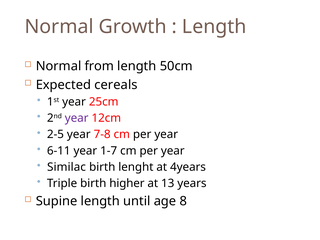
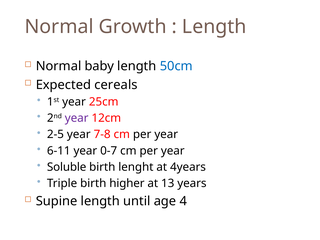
from: from -> baby (99, 66)
50cm colour: black -> blue (176, 66)
1-7: 1-7 -> 0-7 (109, 151)
Similac: Similac -> Soluble (67, 167)
8: 8 -> 4 (183, 201)
